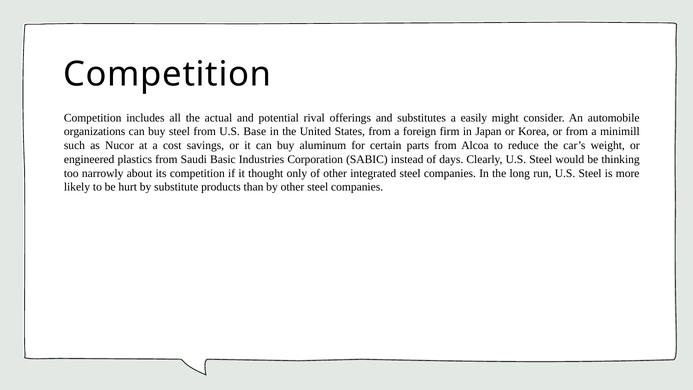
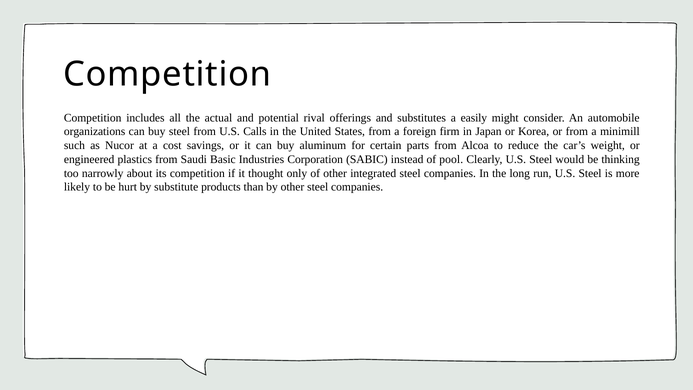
Base: Base -> Calls (255, 132)
days: days -> pool (451, 159)
